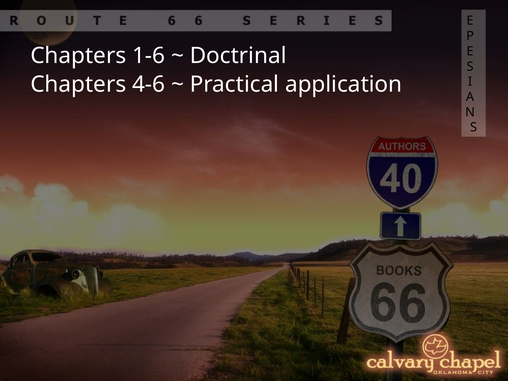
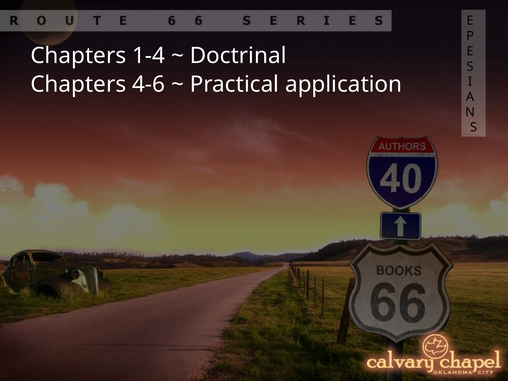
1-6: 1-6 -> 1-4 (149, 56)
